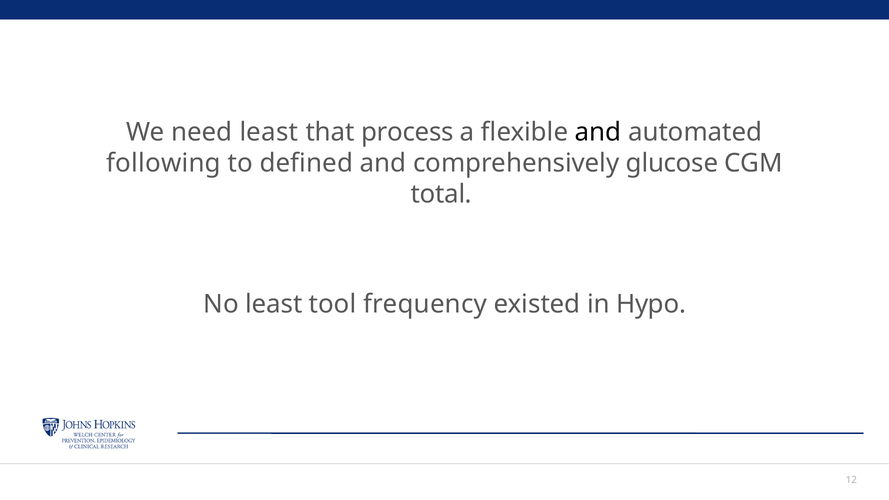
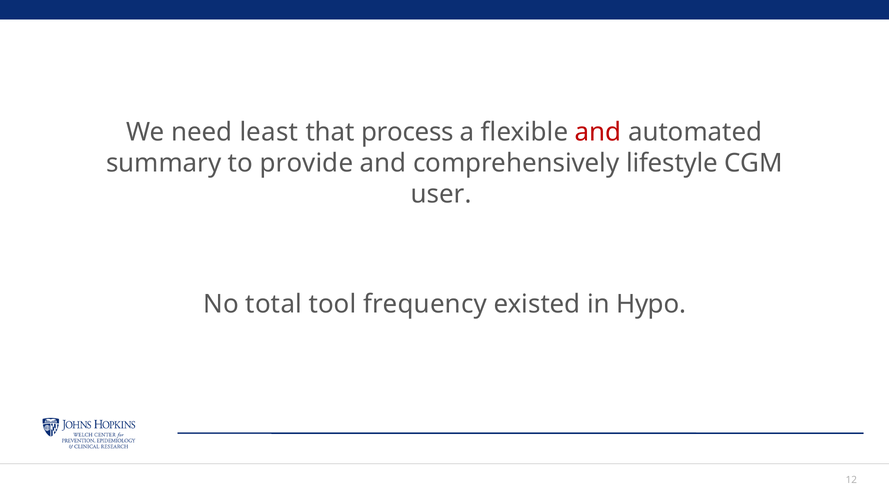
and colour: black -> red (598, 132)
following: following -> summary (164, 163)
defined: defined -> provide (306, 163)
glucose: glucose -> lifestyle (672, 163)
total: total -> user (441, 194)
No least: least -> total (274, 304)
